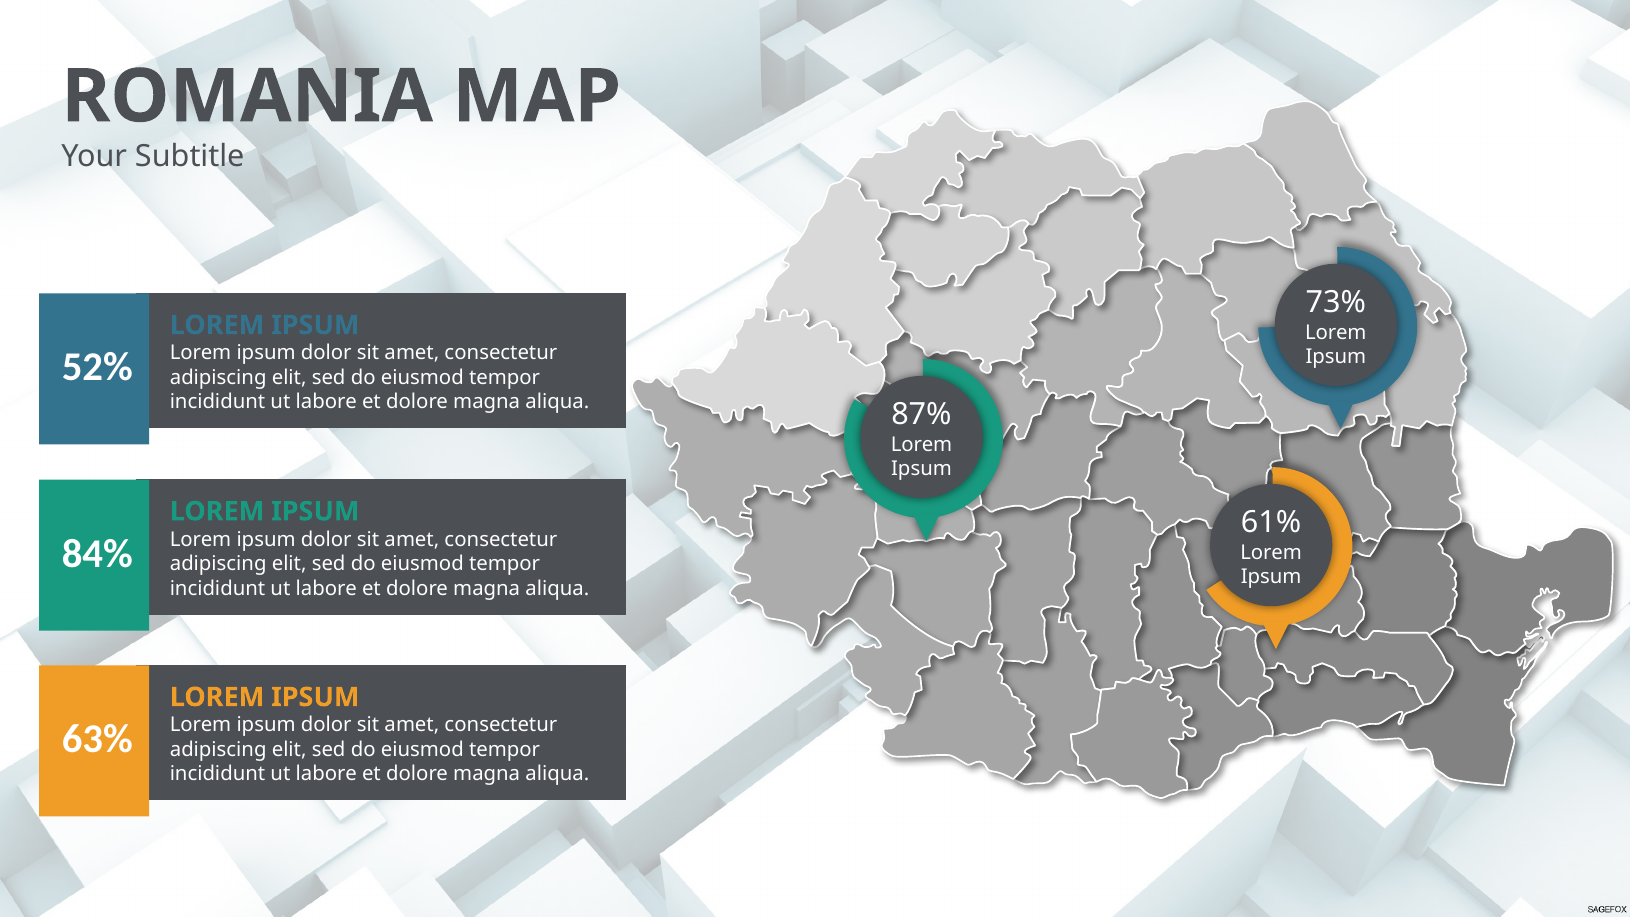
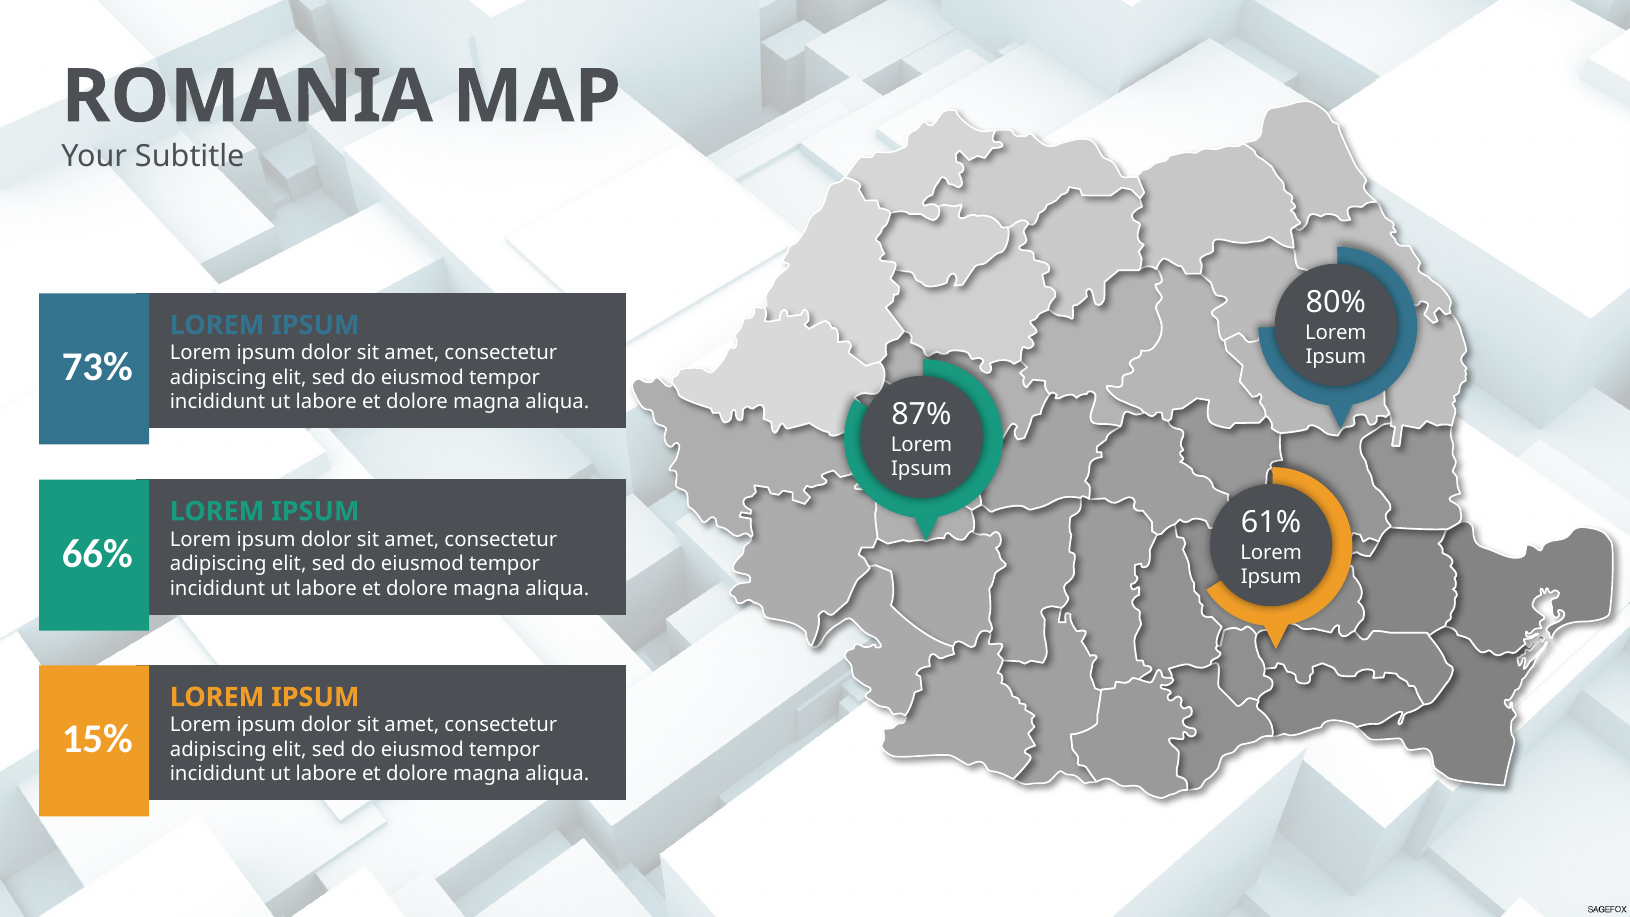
73%: 73% -> 80% (1336, 302)
52%: 52% -> 73% (97, 367)
84%: 84% -> 66% (97, 554)
63%: 63% -> 15% (97, 739)
